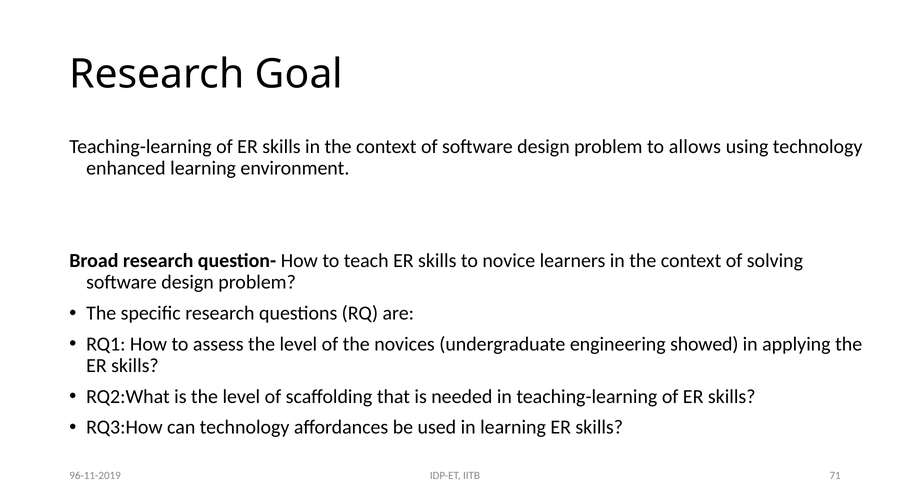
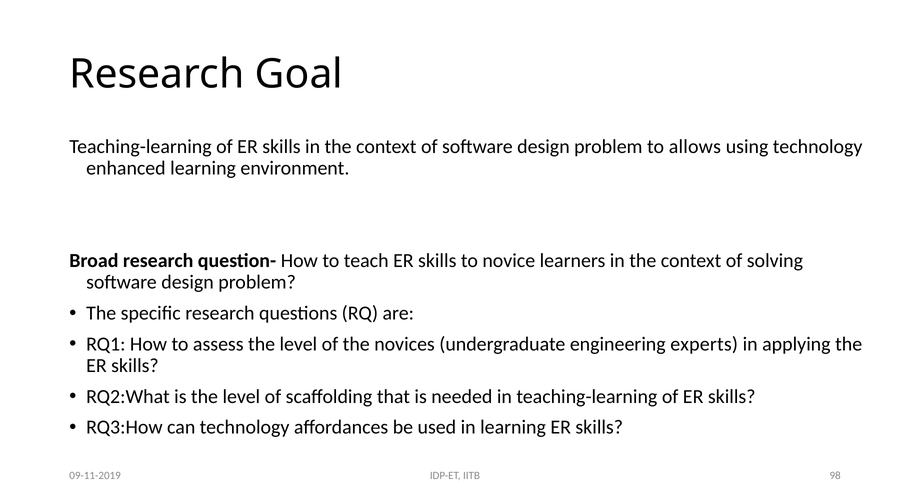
showed: showed -> experts (704, 344)
96-11-2019: 96-11-2019 -> 09-11-2019 (95, 476)
71: 71 -> 98 (835, 476)
